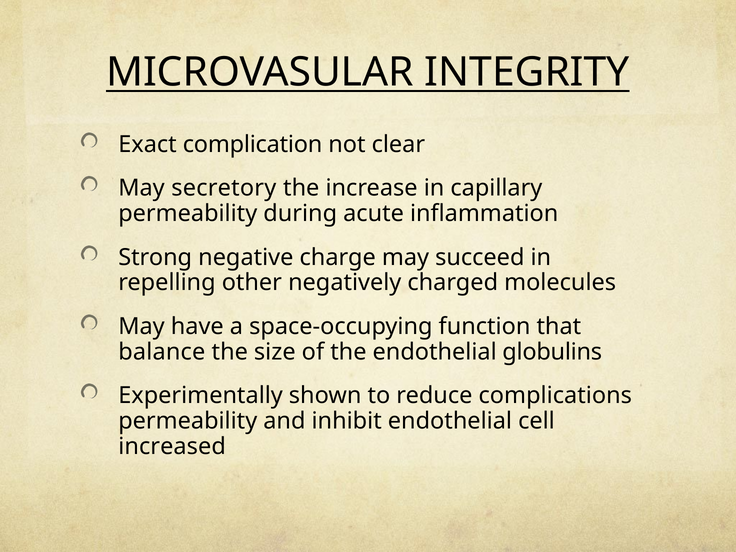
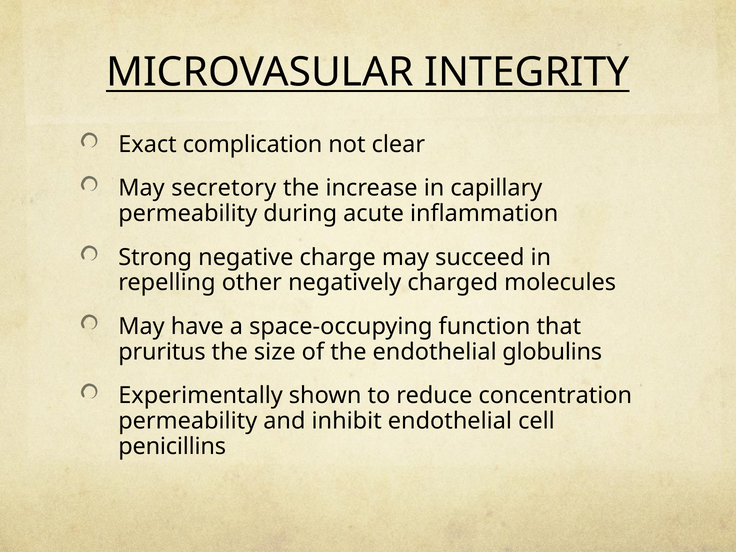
balance: balance -> pruritus (162, 352)
complications: complications -> concentration (555, 396)
increased: increased -> penicillins (172, 446)
